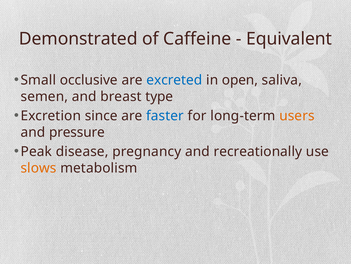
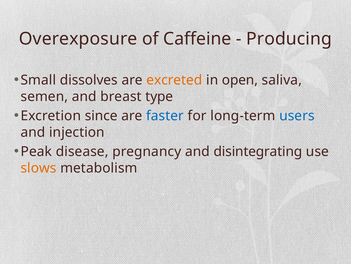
Demonstrated: Demonstrated -> Overexposure (78, 39)
Equivalent: Equivalent -> Producing (289, 39)
occlusive: occlusive -> dissolves (89, 80)
excreted colour: blue -> orange (174, 80)
users colour: orange -> blue (297, 116)
pressure: pressure -> injection (77, 132)
recreationally: recreationally -> disintegrating (258, 151)
